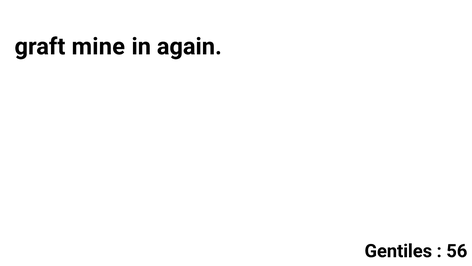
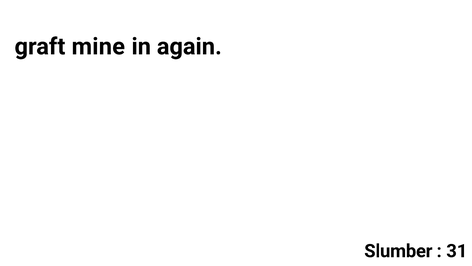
Gentiles: Gentiles -> Slumber (398, 251)
56: 56 -> 31 (457, 251)
